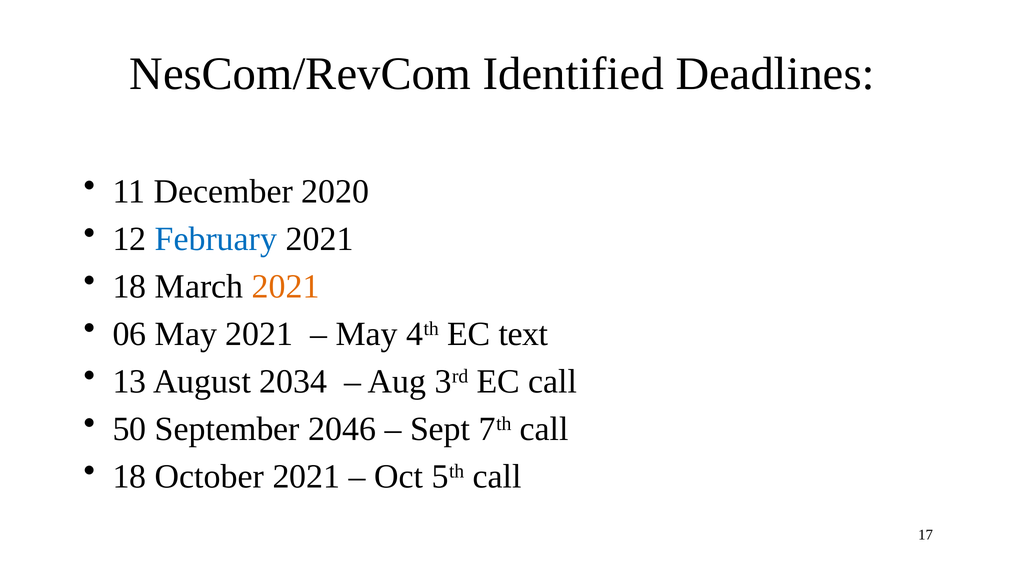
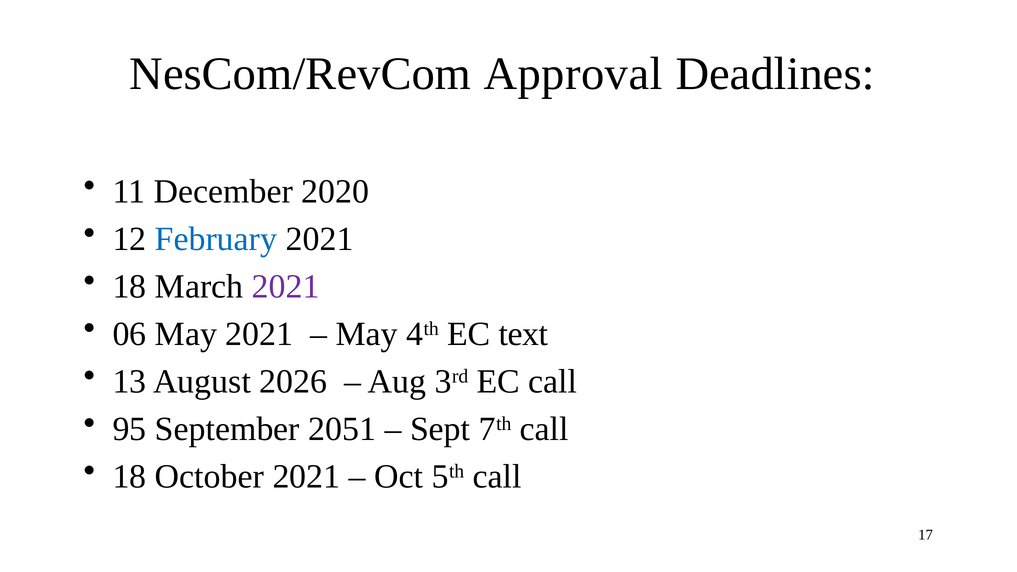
Identified: Identified -> Approval (573, 74)
2021 colour: orange -> purple (286, 287)
2034: 2034 -> 2026 (293, 382)
50: 50 -> 95 (129, 429)
2046: 2046 -> 2051 (342, 429)
